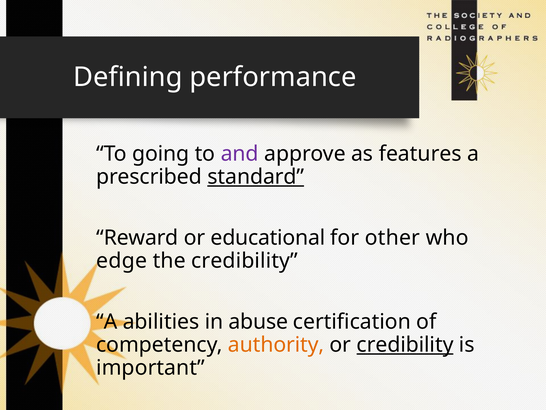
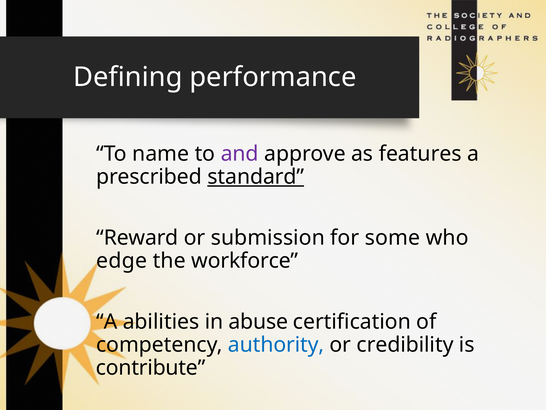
going: going -> name (161, 154)
educational: educational -> submission (268, 238)
other: other -> some (392, 238)
the credibility: credibility -> workforce (245, 261)
authority colour: orange -> blue (276, 345)
credibility underline: present -> none (405, 345)
important: important -> contribute (151, 367)
